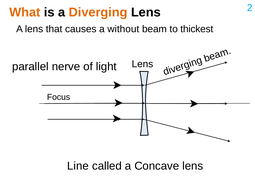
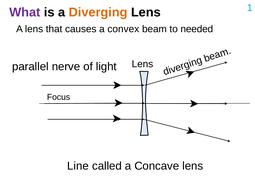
What colour: orange -> purple (25, 12)
2: 2 -> 1 (250, 8)
without: without -> convex (123, 29)
thickest: thickest -> needed (197, 29)
